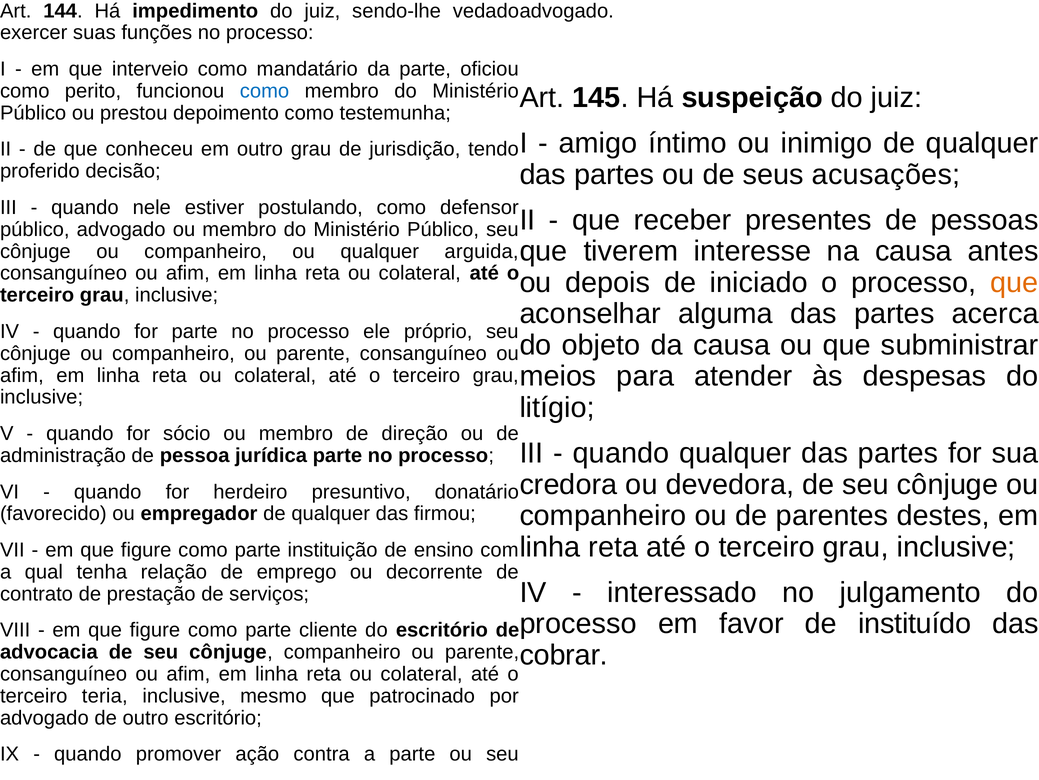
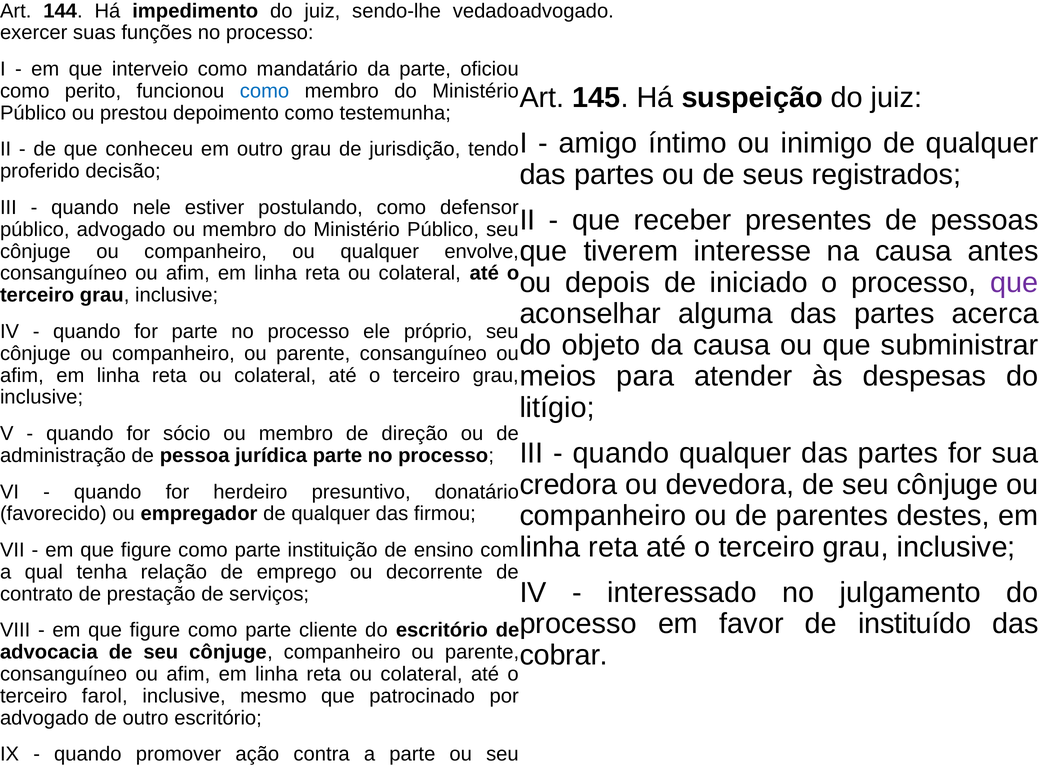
acusações: acusações -> registrados (886, 174)
arguida: arguida -> envolve (482, 251)
que colour: orange -> purple (1014, 282)
teria: teria -> farol (105, 695)
